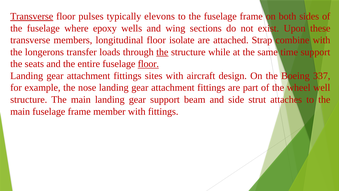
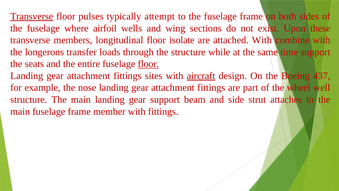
elevons: elevons -> attempt (160, 16)
epoxy: epoxy -> airfoil (105, 28)
attached Strap: Strap -> With (262, 40)
the underline: present -> none (162, 52)
aircraft underline: none -> present (201, 76)
337: 337 -> 437 (322, 76)
